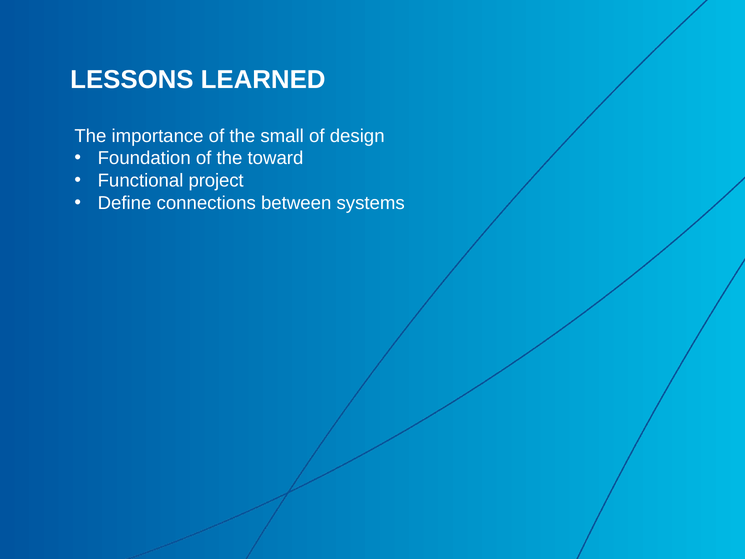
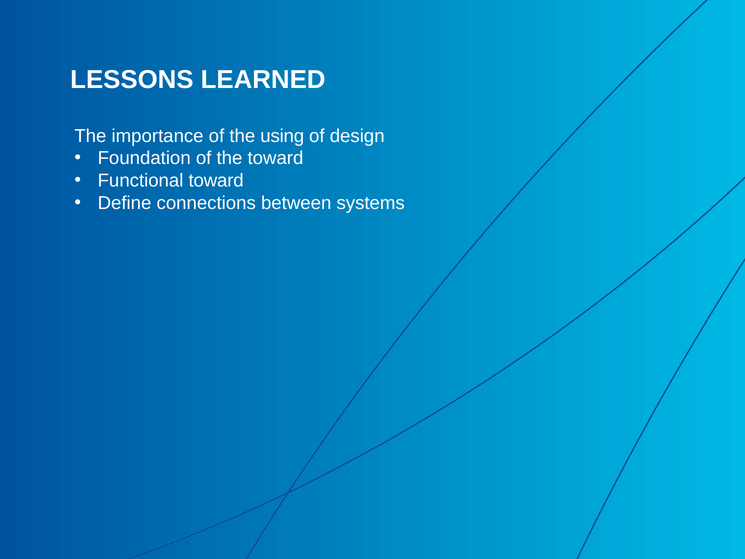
small: small -> using (282, 136)
Functional project: project -> toward (216, 181)
